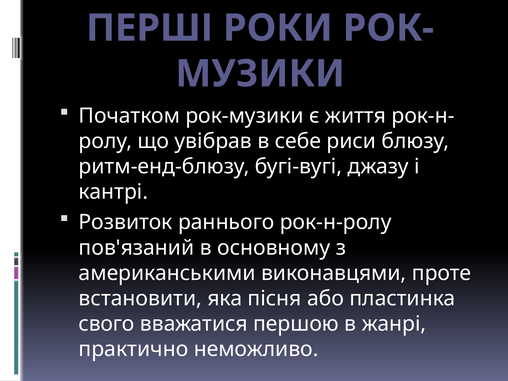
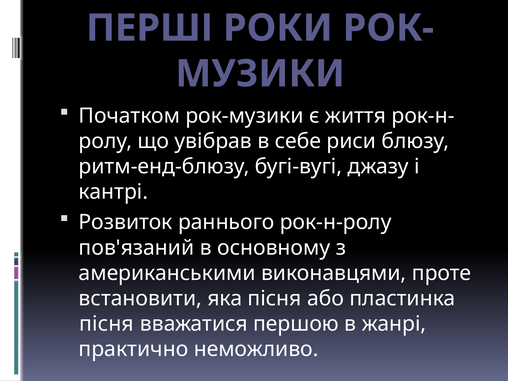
свого: свого -> пісня (106, 324)
